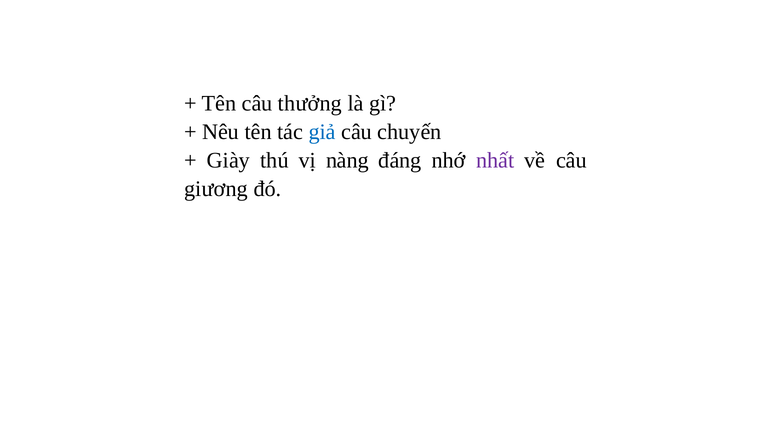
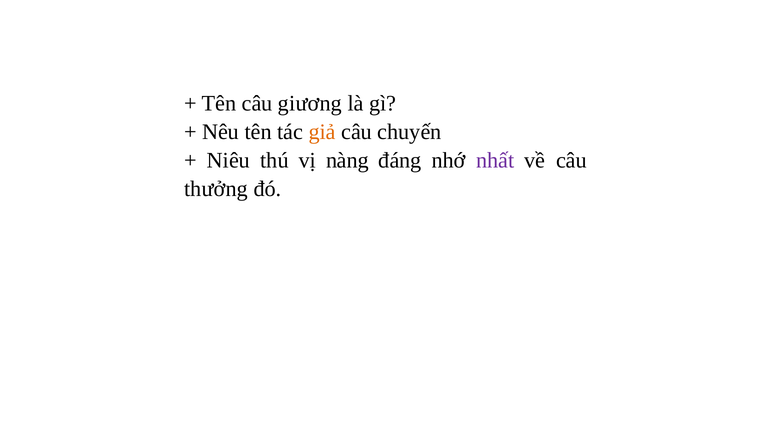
thưởng: thưởng -> giương (310, 103)
giả colour: blue -> orange (322, 132)
Giày: Giày -> Niêu (228, 160)
giương: giương -> thưởng (216, 189)
